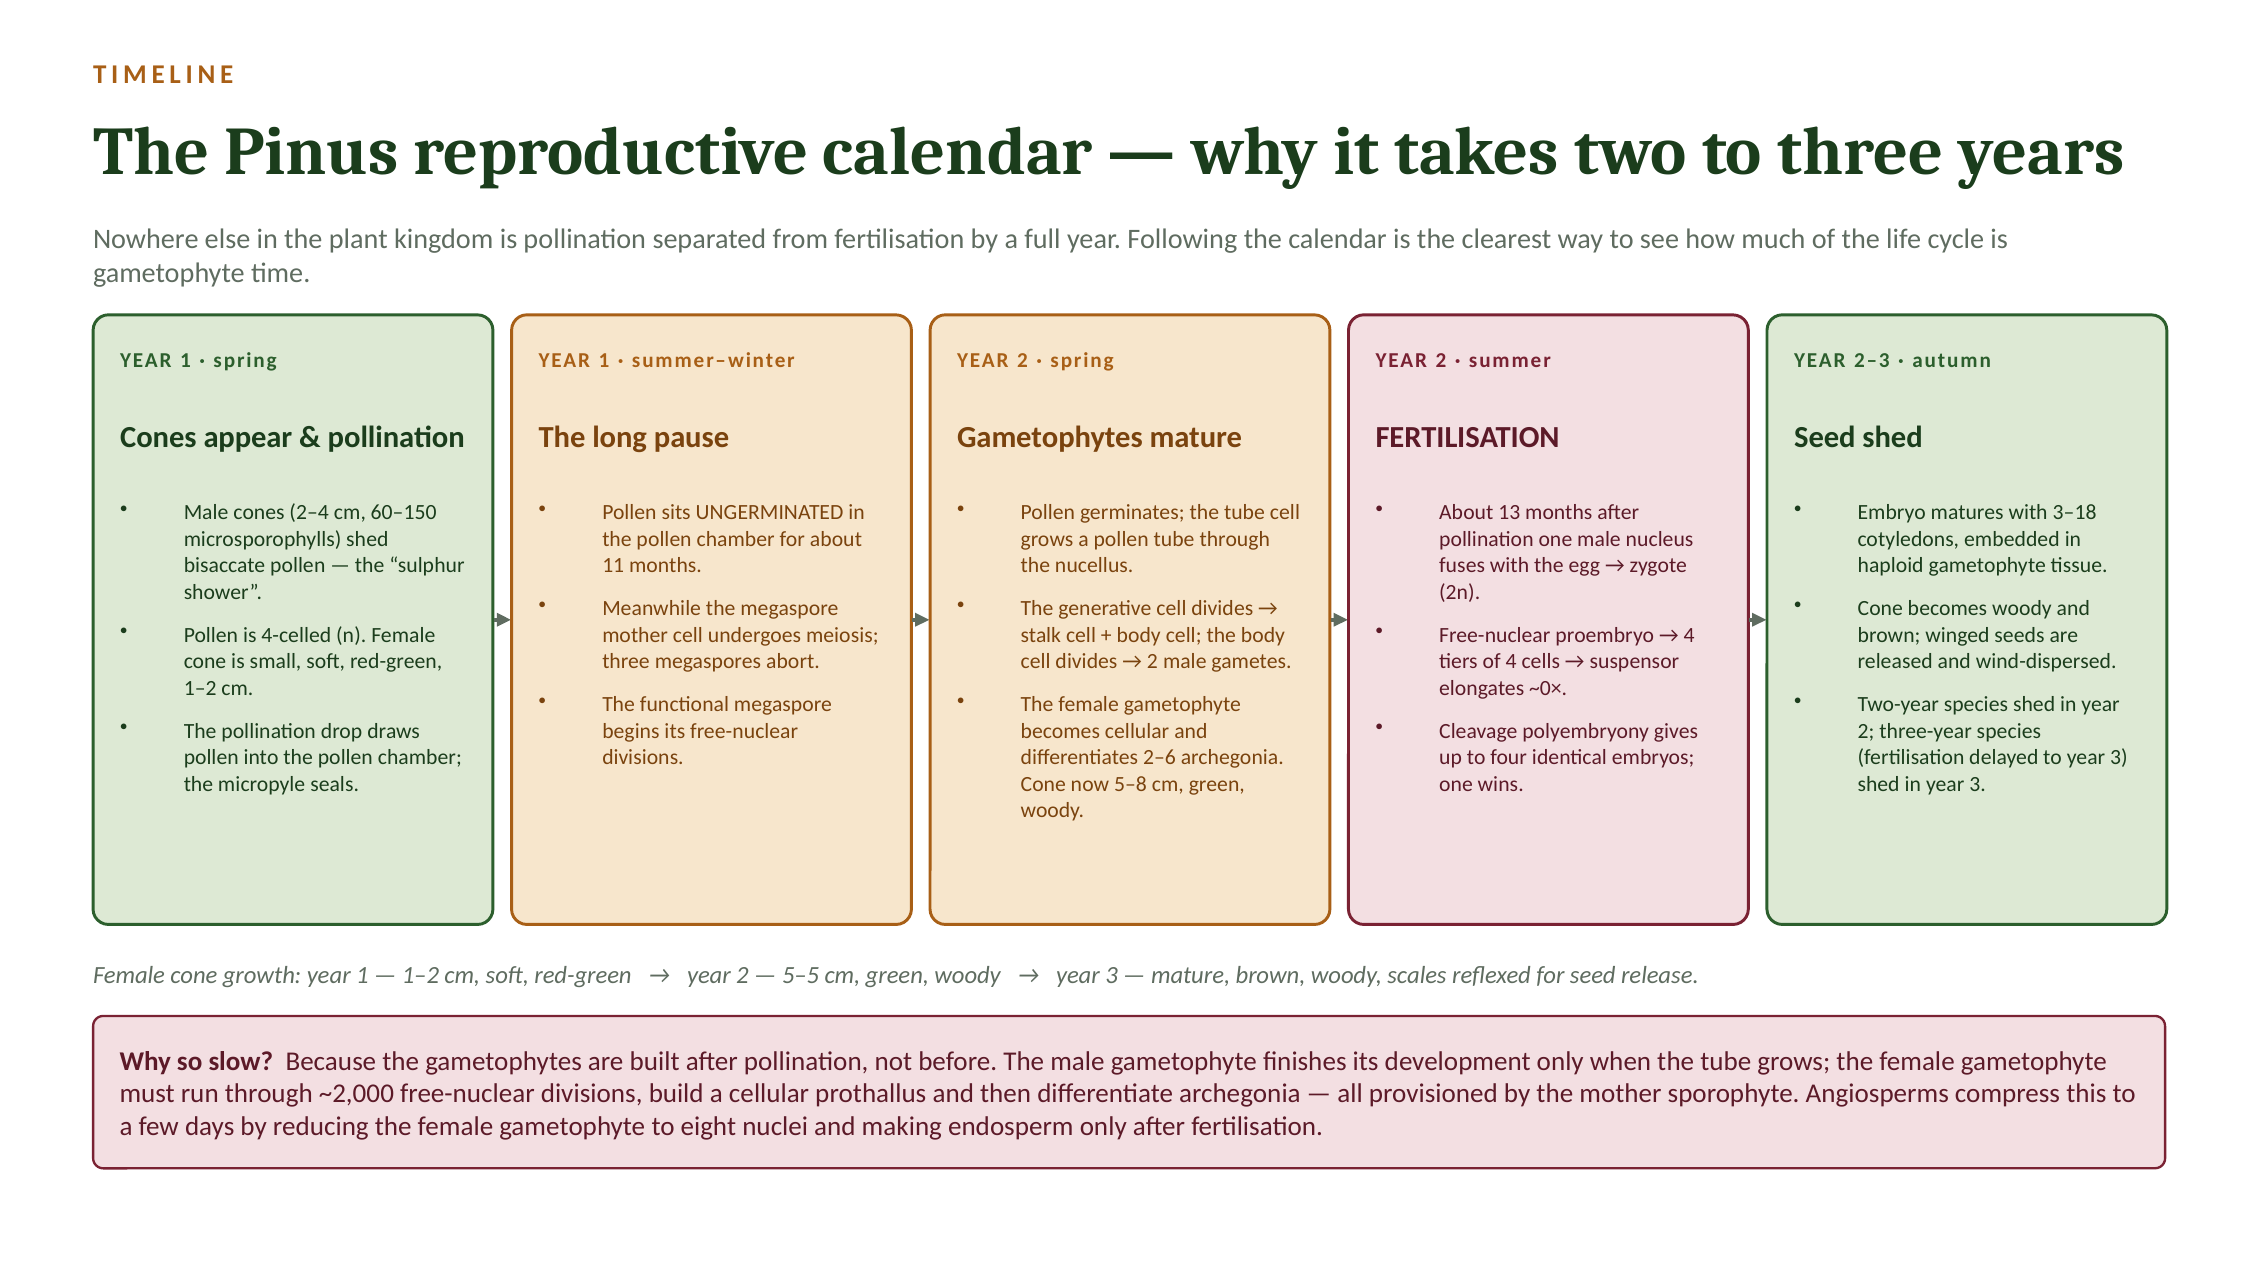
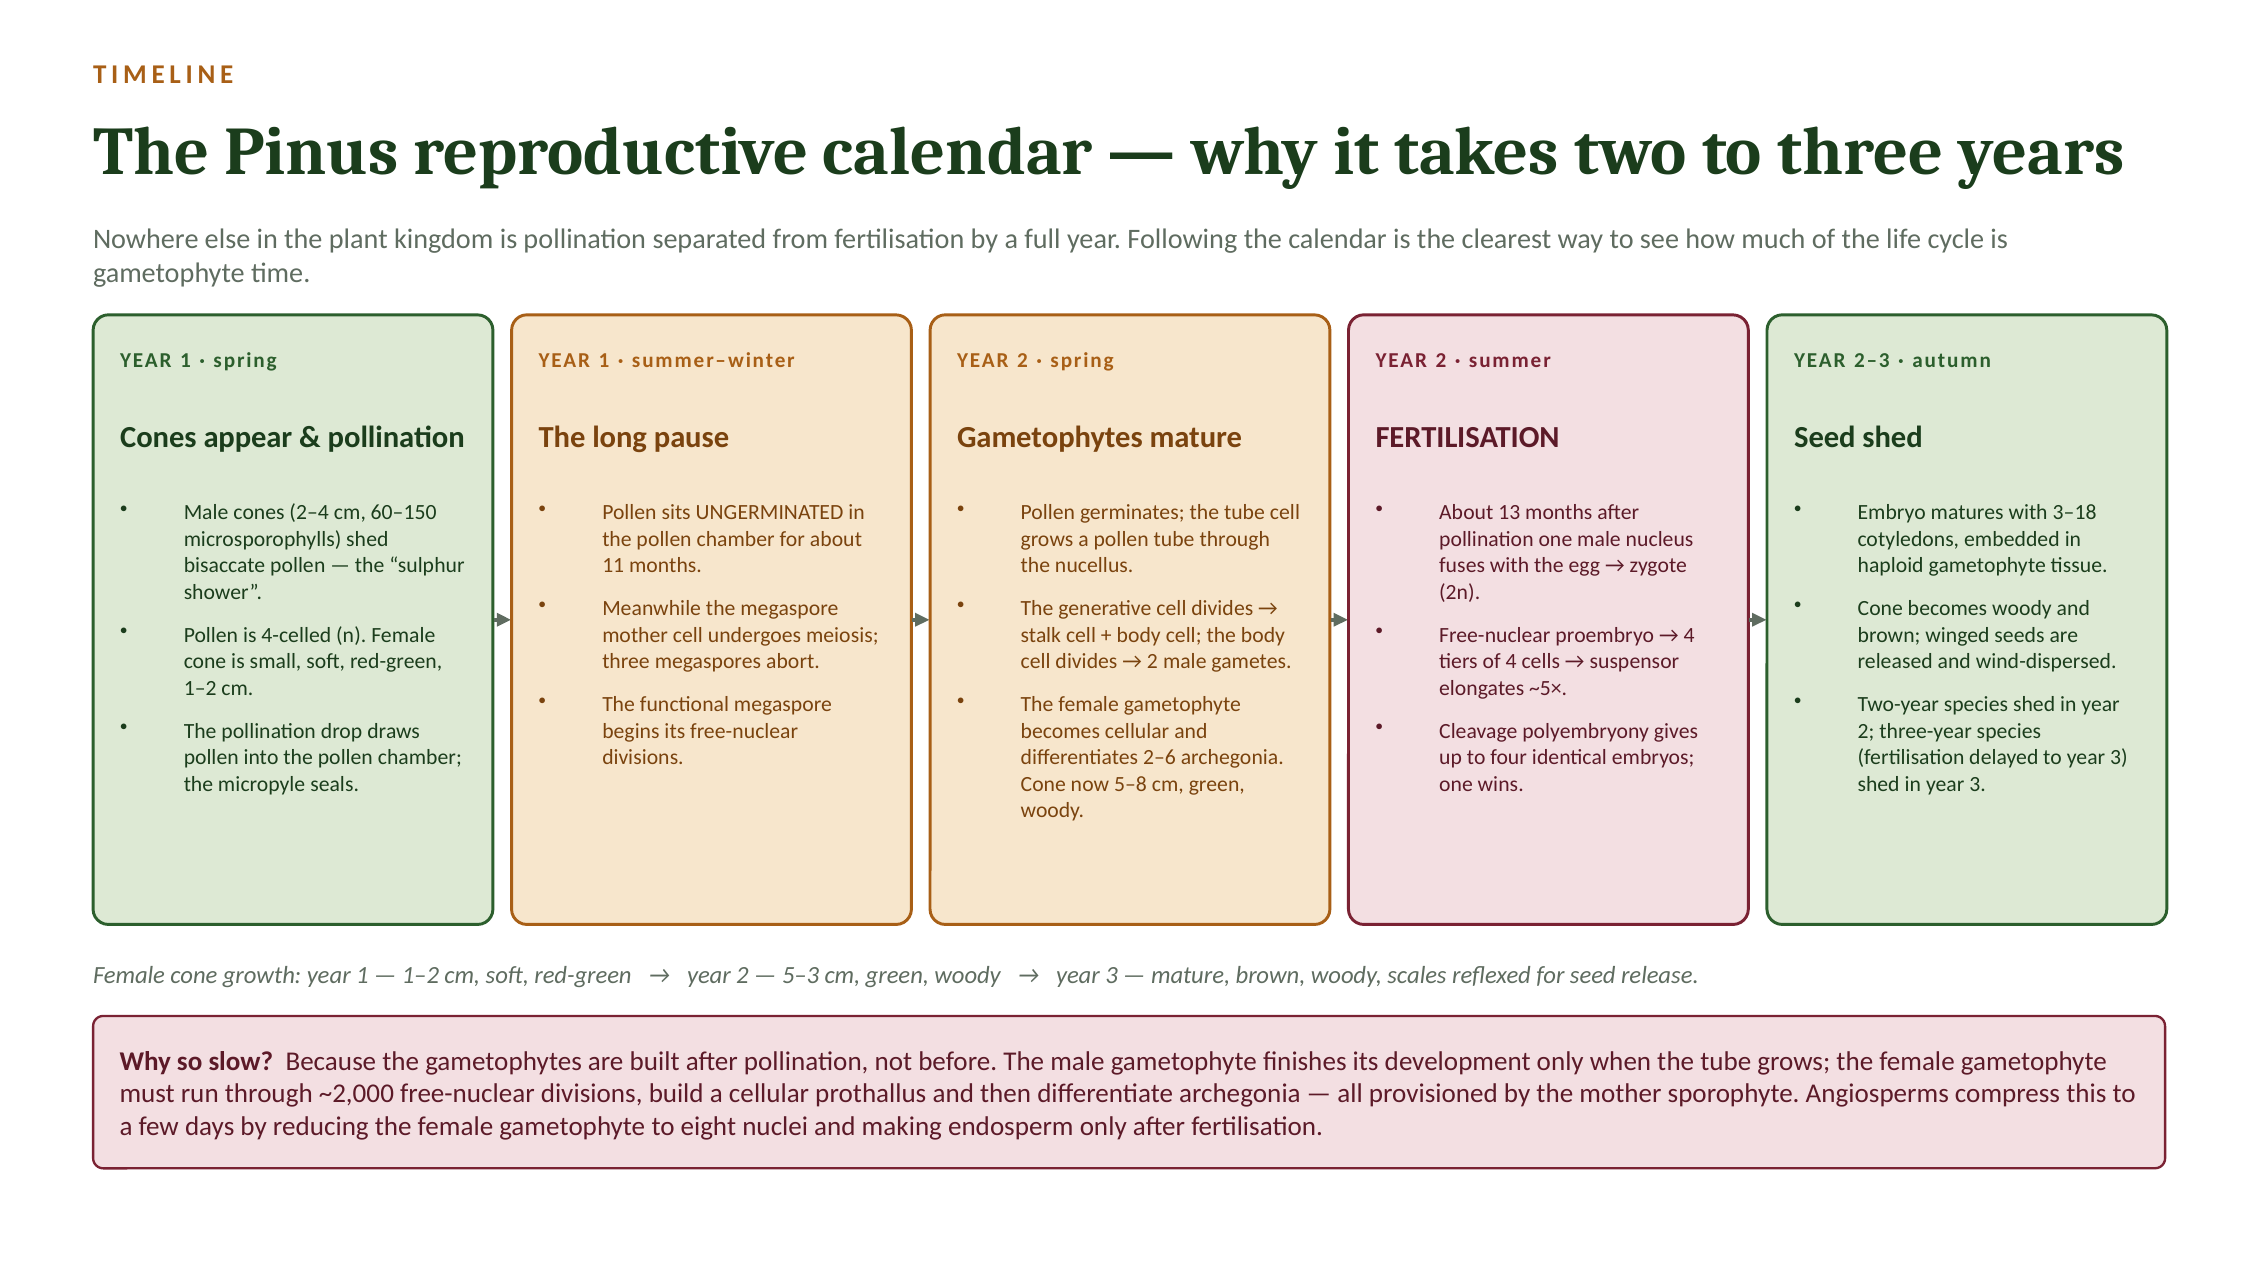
~0×: ~0× -> ~5× (1548, 688)
5–5: 5–5 -> 5–3 (801, 976)
